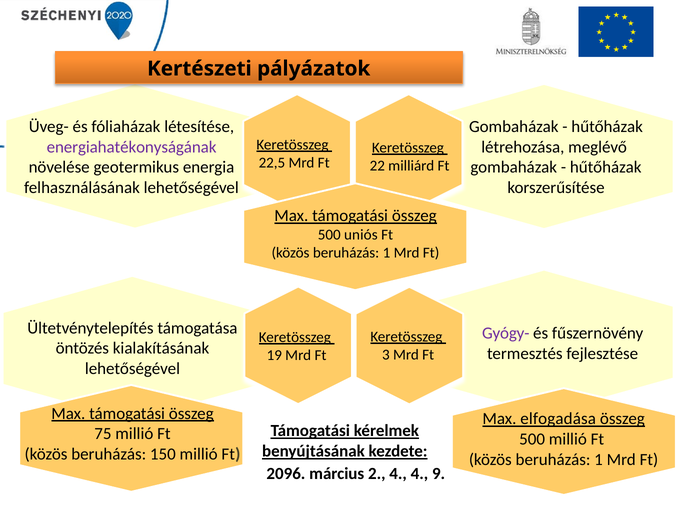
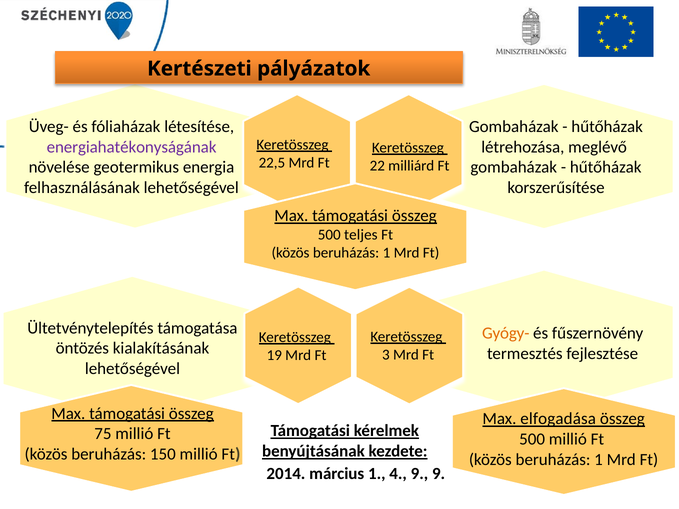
uniós: uniós -> teljes (361, 235)
Gyógy- colour: purple -> orange (506, 333)
2096: 2096 -> 2014 (286, 474)
március 2: 2 -> 1 (377, 474)
4 4: 4 -> 9 (419, 474)
